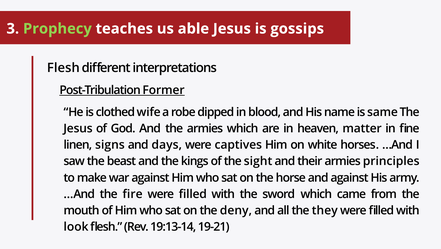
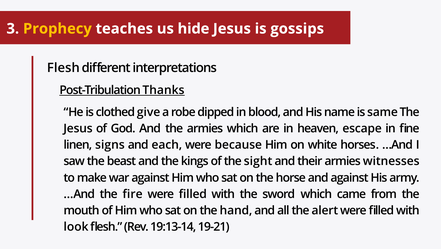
Prophecy colour: light green -> yellow (57, 29)
able: able -> hide (193, 29)
Former: Former -> Thanks (163, 90)
wife: wife -> give (149, 112)
matter: matter -> escape (362, 128)
days: days -> each (167, 145)
captives: captives -> because (238, 145)
principles: principles -> witnesses (391, 161)
deny: deny -> hand (236, 210)
they: they -> alert (325, 210)
